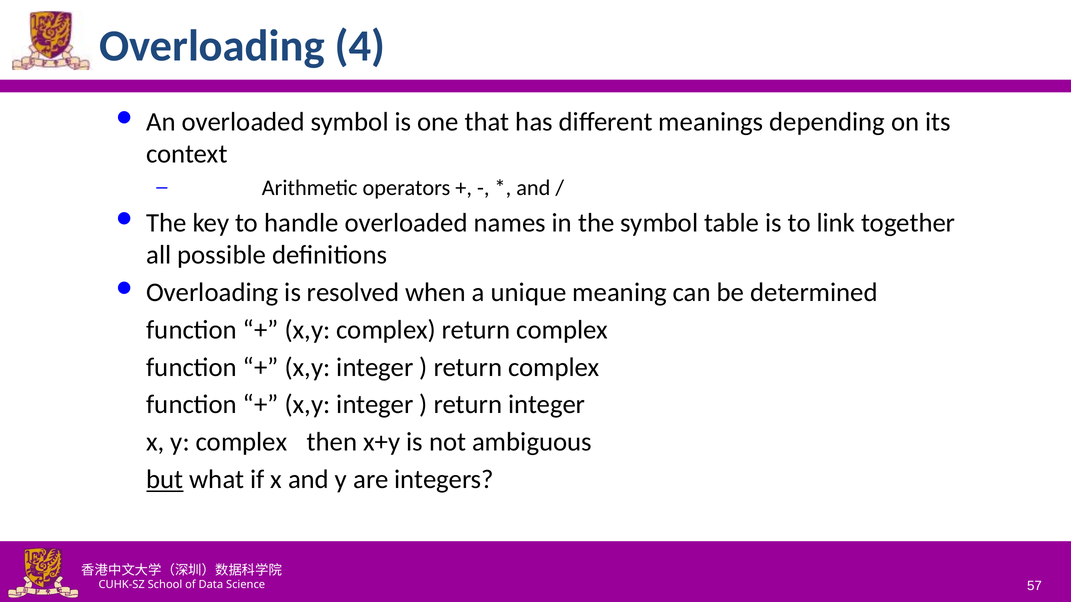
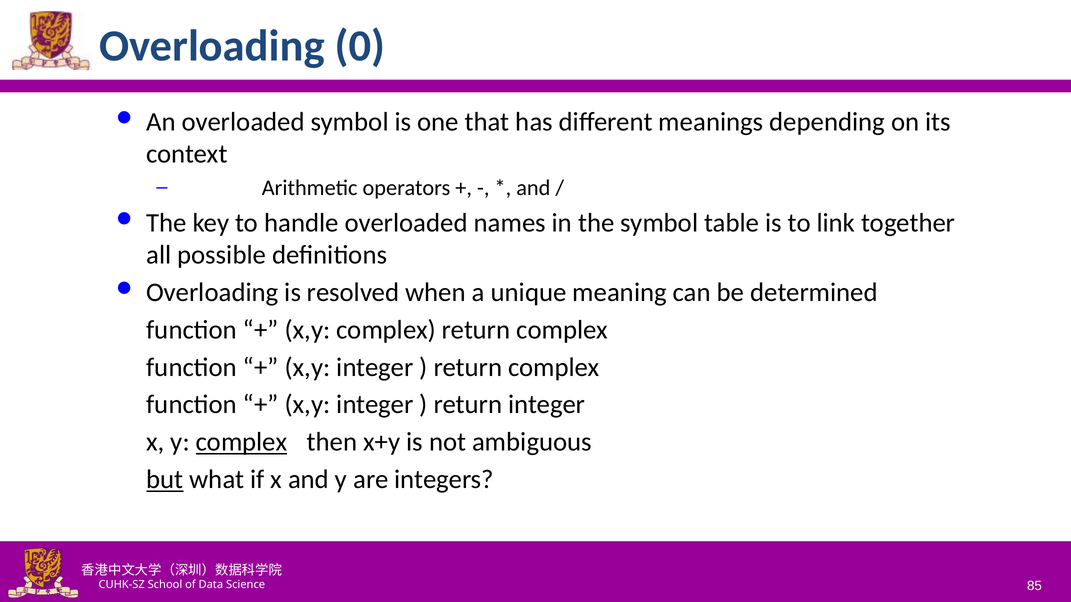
4: 4 -> 0 (360, 46)
complex underline: none -> present (241, 442)
57: 57 -> 85 (1034, 586)
